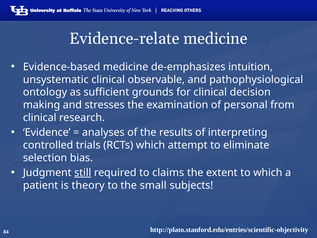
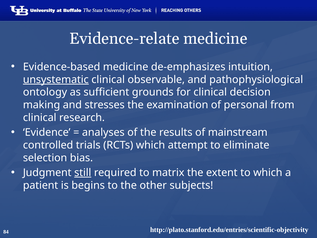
unsystematic underline: none -> present (56, 79)
interpreting: interpreting -> mainstream (238, 132)
claims: claims -> matrix (168, 172)
theory: theory -> begins (88, 185)
small: small -> other (153, 185)
